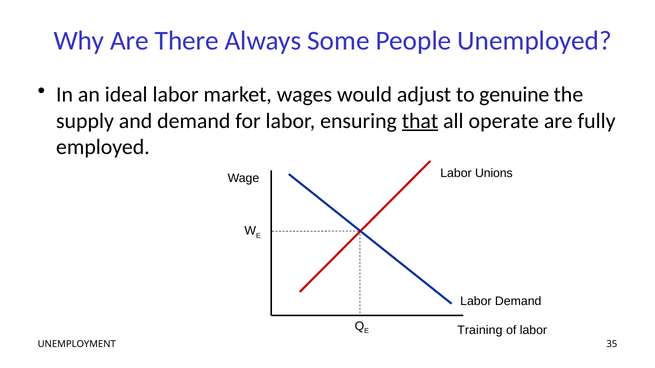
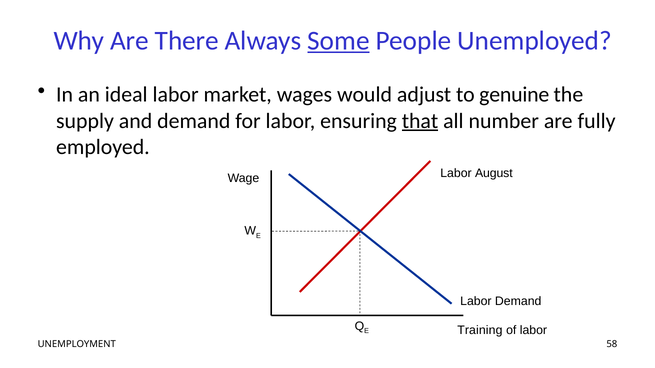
Some underline: none -> present (338, 41)
operate: operate -> number (504, 121)
Unions: Unions -> August (494, 173)
35: 35 -> 58 (612, 344)
